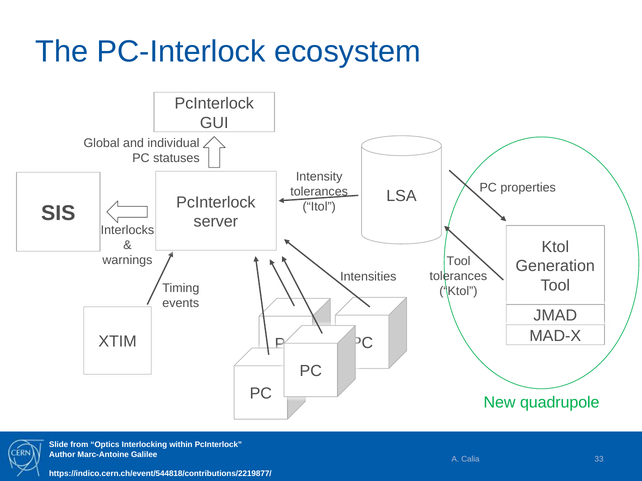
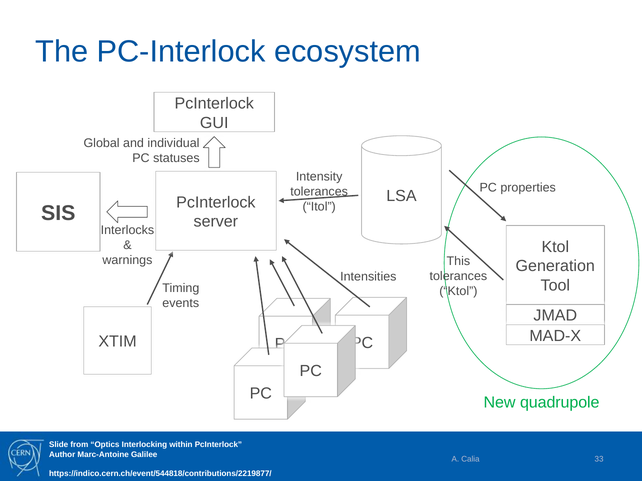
Tool: Tool -> This (458, 261)
